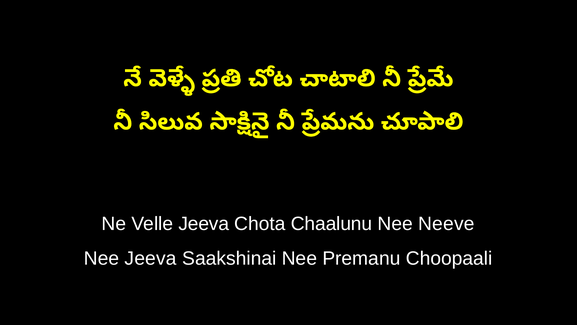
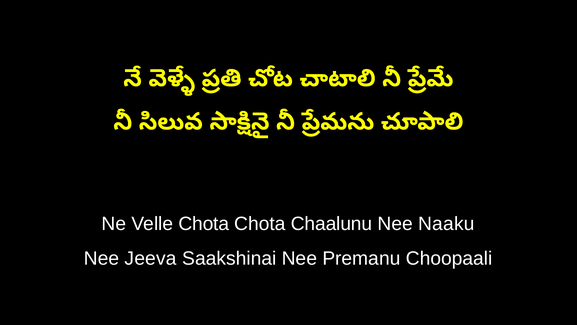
Velle Jeeva: Jeeva -> Chota (204, 223)
Neeve: Neeve -> Naaku (446, 223)
